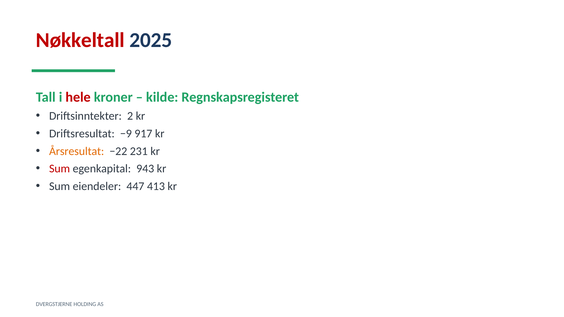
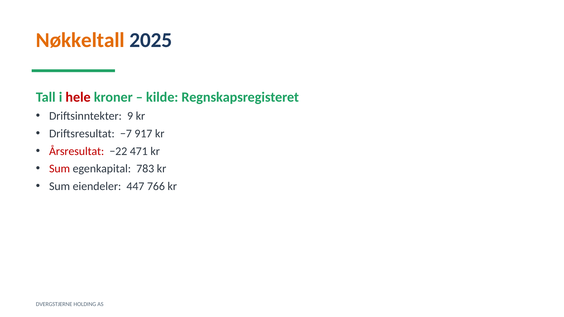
Nøkkeltall colour: red -> orange (80, 40)
2: 2 -> 9 (130, 116)
−9: −9 -> −7 (126, 134)
Årsresultat colour: orange -> red (77, 151)
231: 231 -> 471 (139, 151)
943: 943 -> 783 (145, 169)
413: 413 -> 766 (156, 187)
